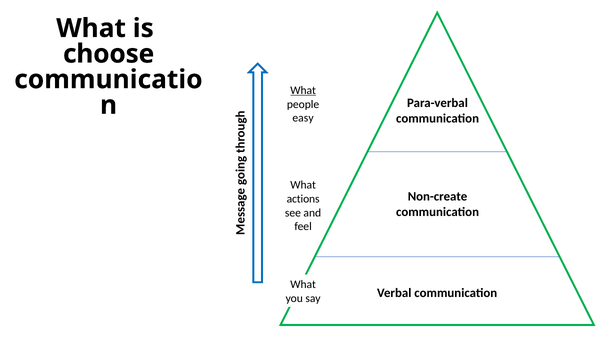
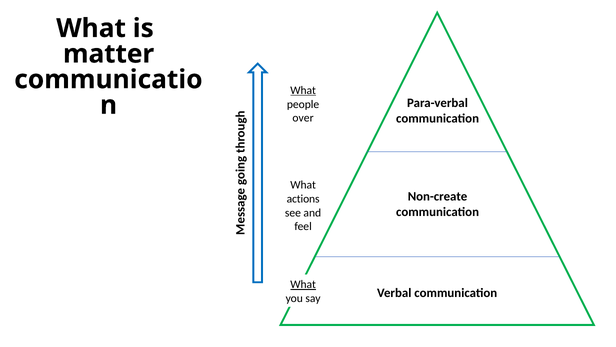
choose: choose -> matter (109, 54)
easy: easy -> over (303, 118)
What underline: none -> present (303, 284)
